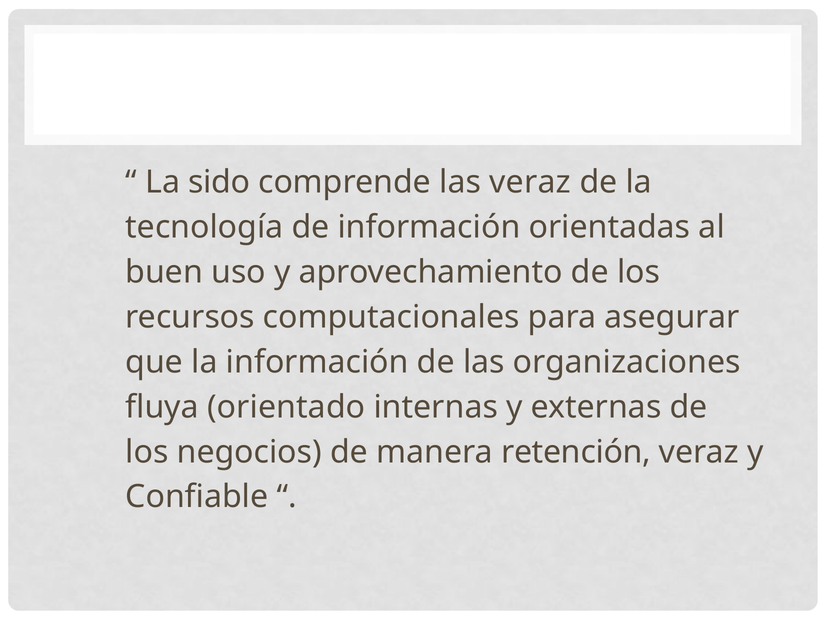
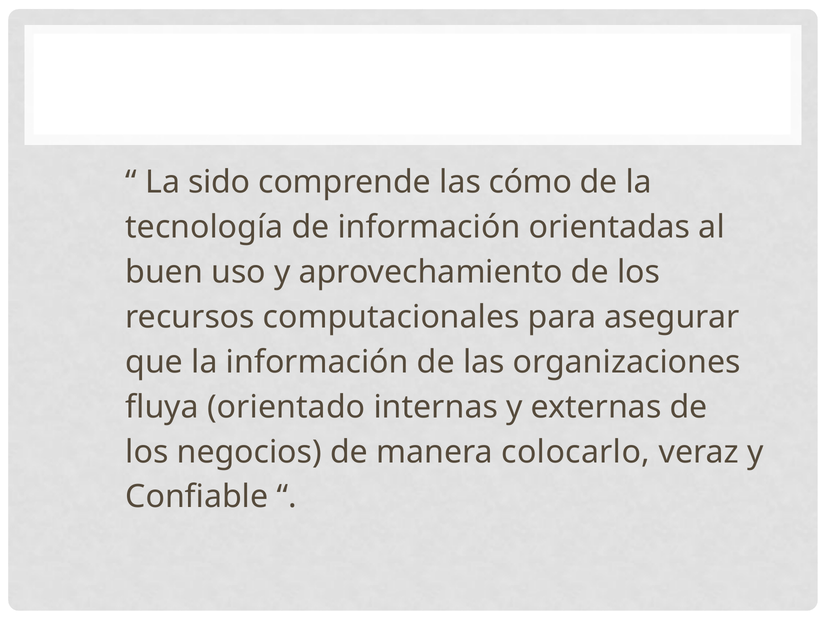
las veraz: veraz -> cómo (530, 182)
retención: retención -> colocarlo (576, 452)
